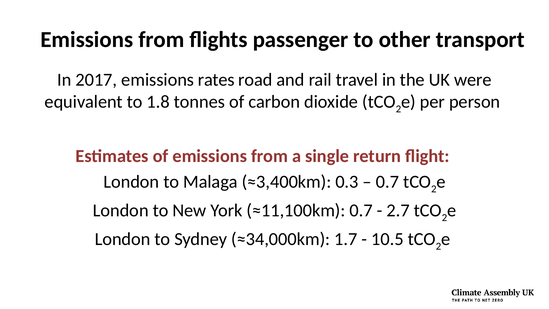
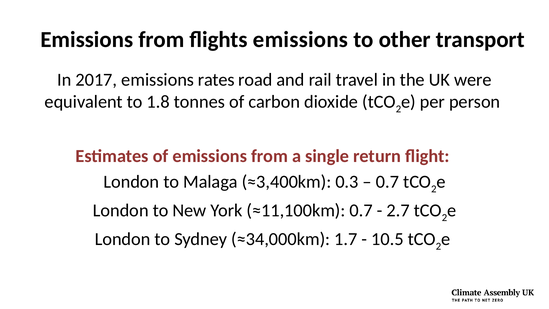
flights passenger: passenger -> emissions (300, 40)
